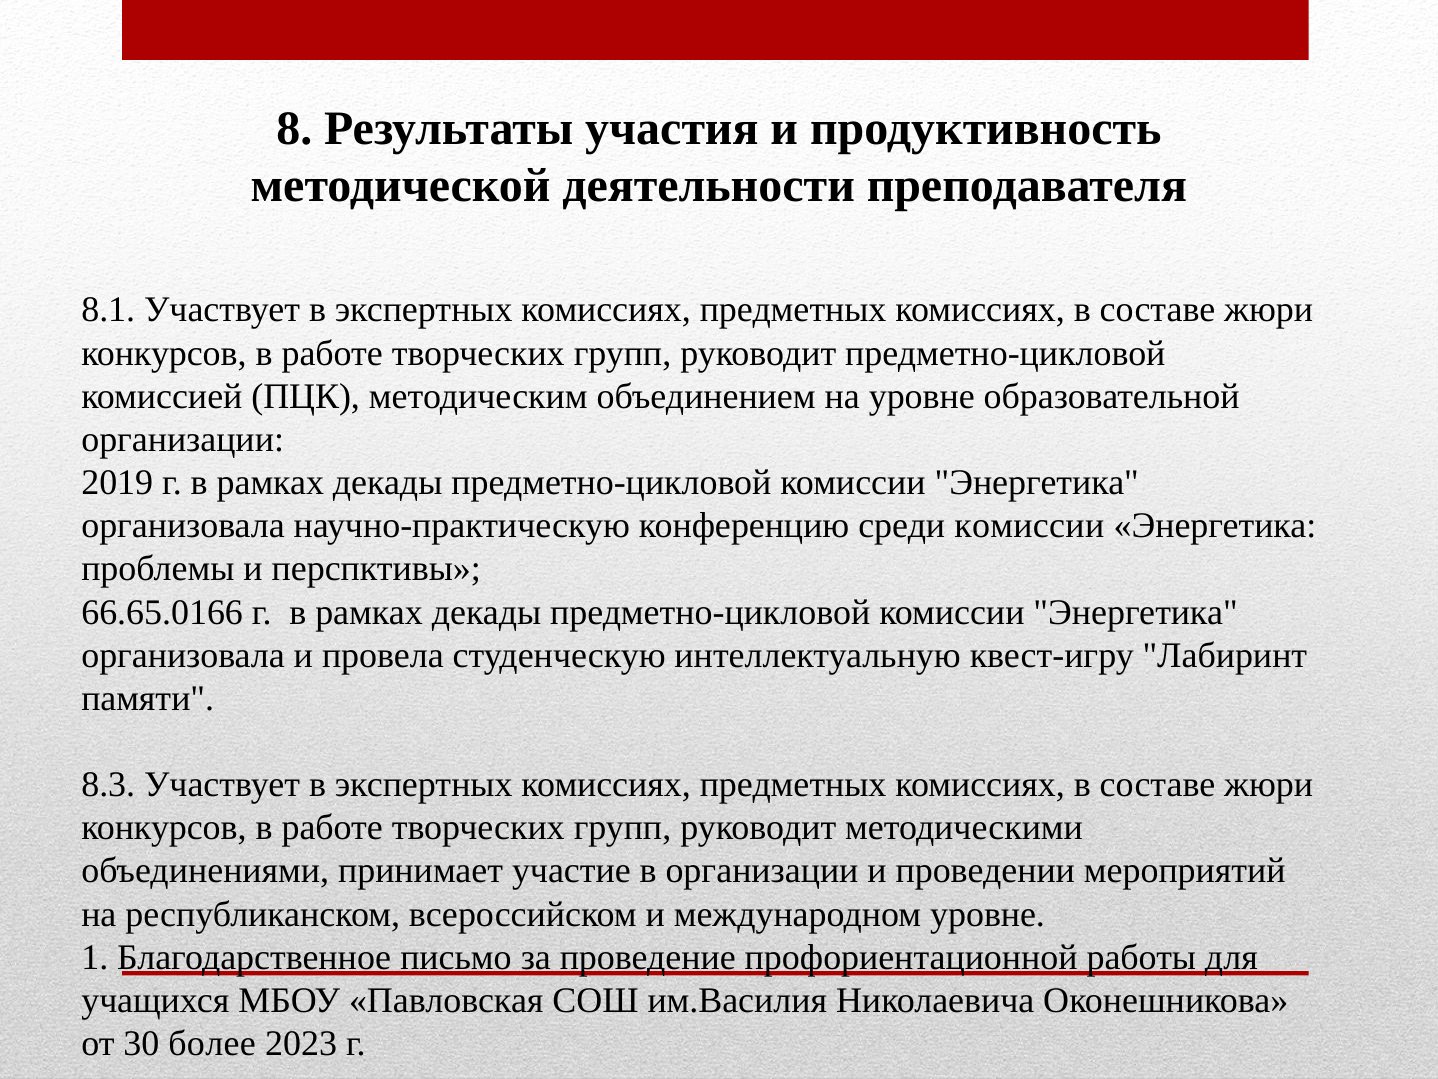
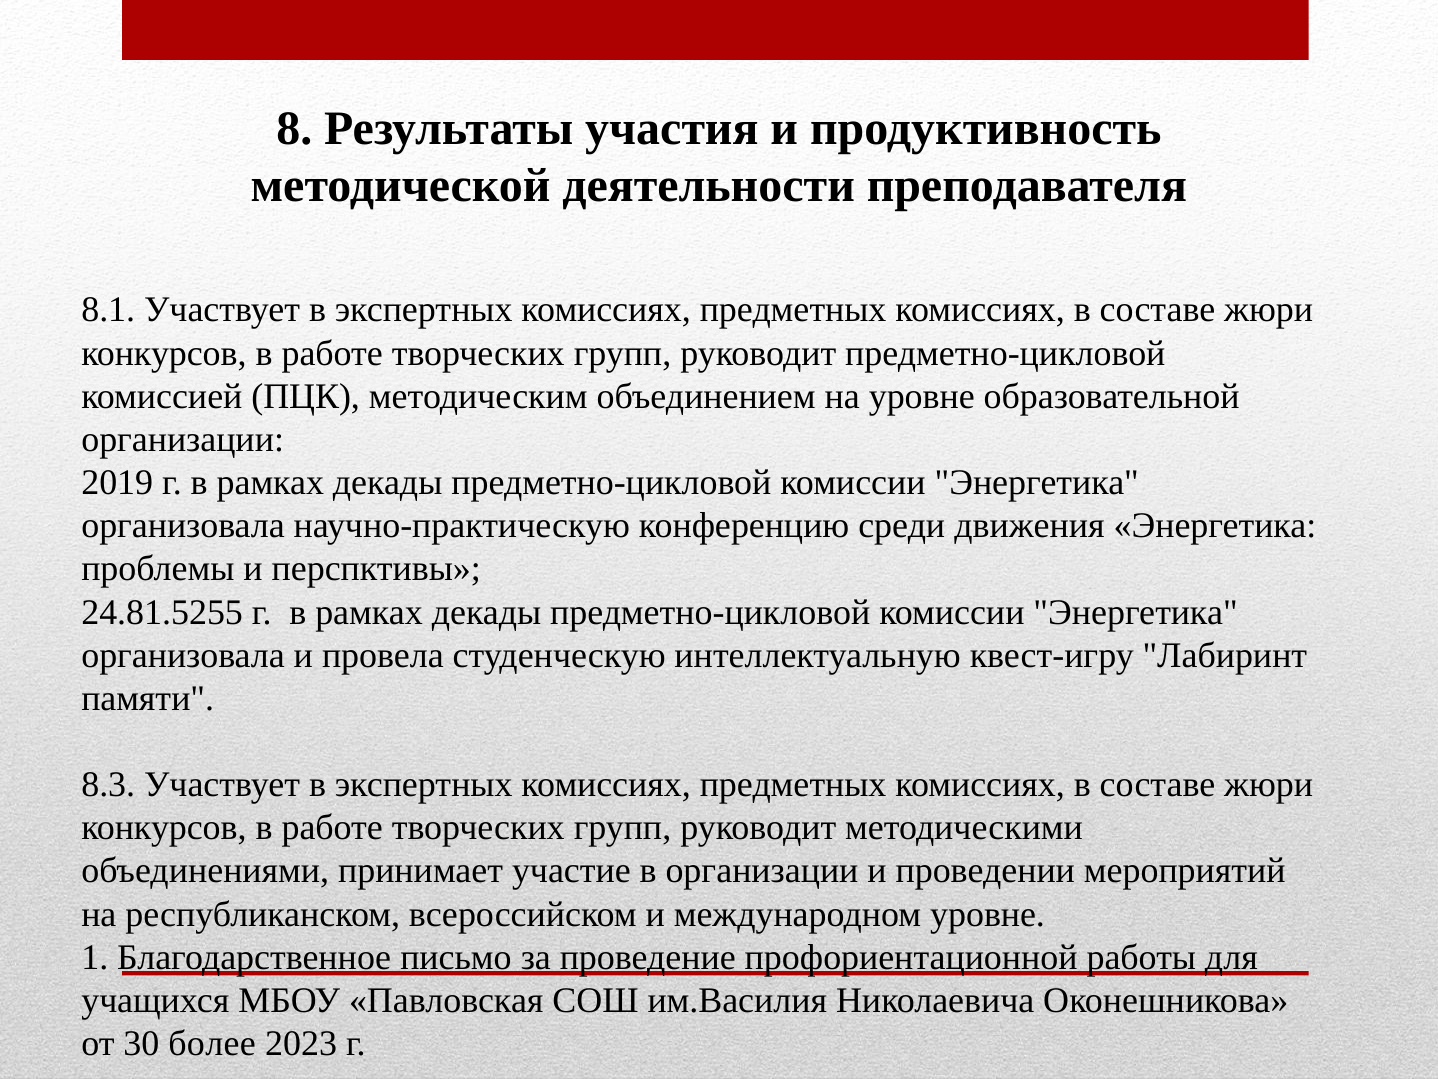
среди комиссии: комиссии -> движения (1029, 526)
66.65.0166: 66.65.0166 -> 24.81.5255 (162, 612)
